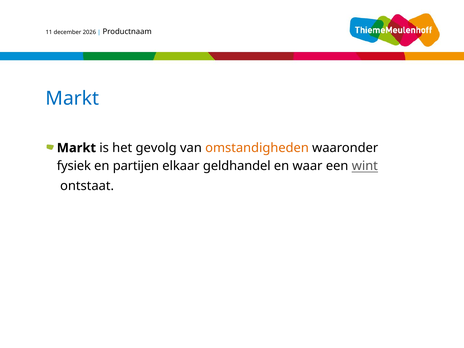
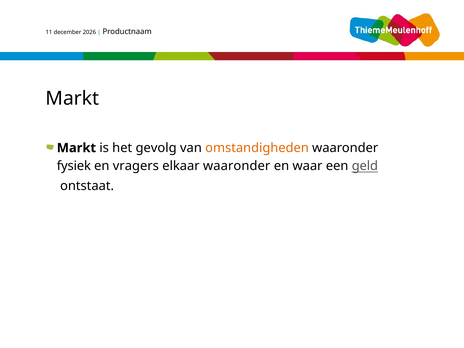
Markt colour: blue -> black (72, 98)
partijen: partijen -> vragers (136, 166)
elkaar geldhandel: geldhandel -> waaronder (237, 166)
wint: wint -> geld (365, 166)
